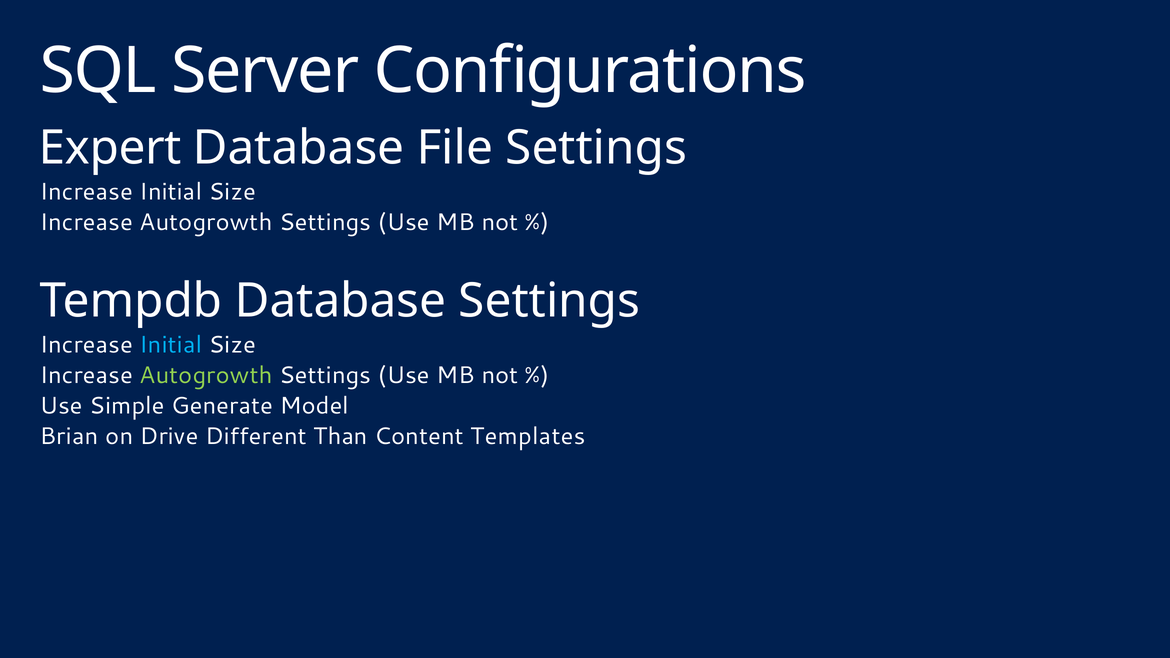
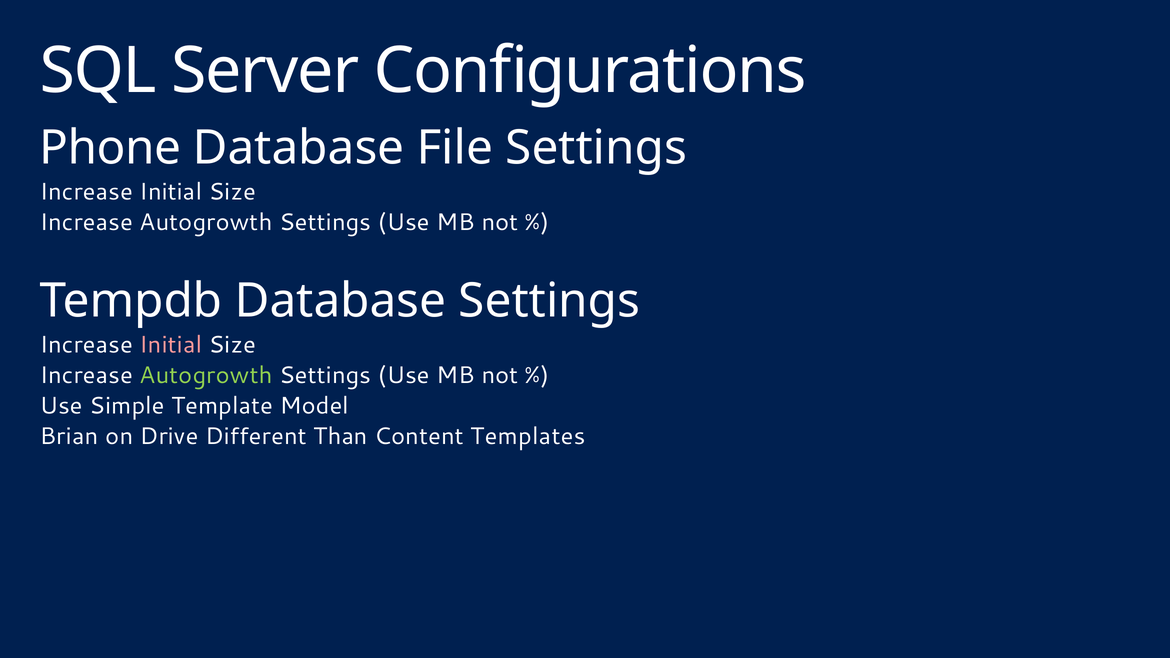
Expert: Expert -> Phone (110, 148)
Initial colour: light blue -> pink (171, 345)
Generate: Generate -> Template (222, 406)
